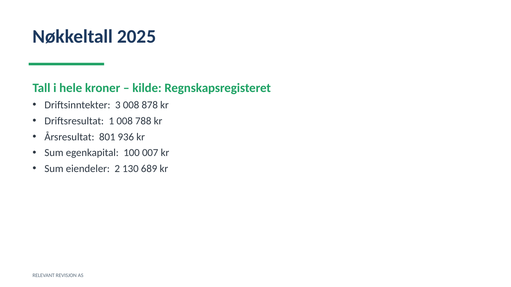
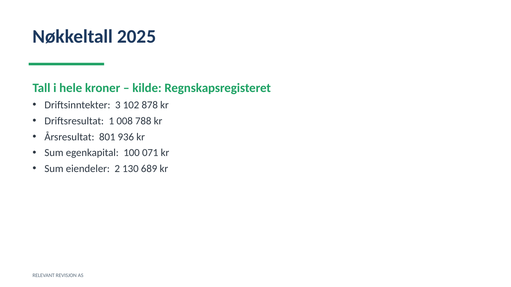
3 008: 008 -> 102 (131, 105)
007: 007 -> 071 (150, 153)
